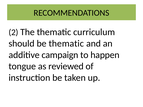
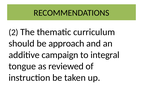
be thematic: thematic -> approach (66, 44)
happen: happen -> integral (105, 55)
